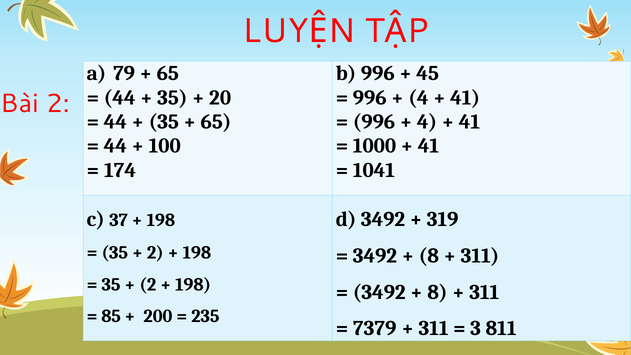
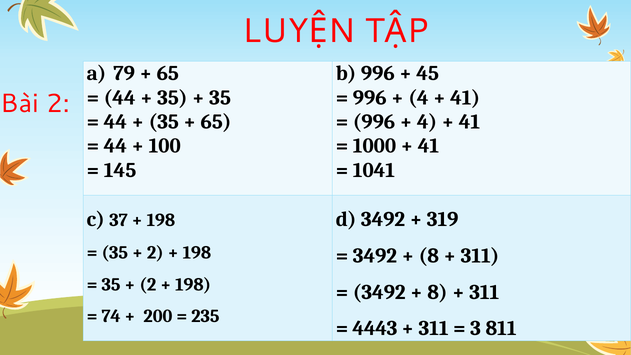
20: 20 -> 35 (220, 98)
174: 174 -> 145 (120, 170)
85: 85 -> 74 (111, 316)
7379: 7379 -> 4443 (375, 328)
